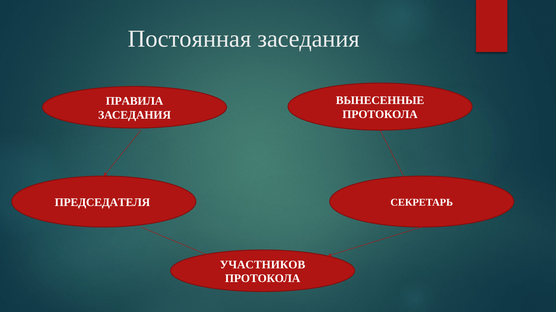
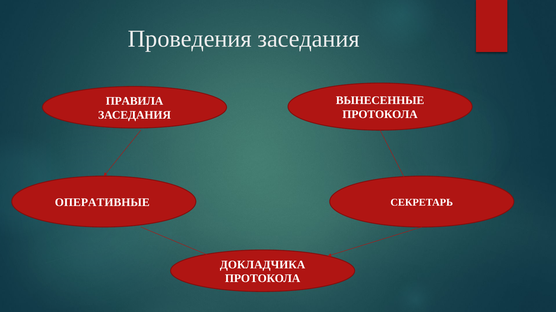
Постоянная: Постоянная -> Проведения (190, 39)
ПРЕДСЕДАТЕЛЯ: ПРЕДСЕДАТЕЛЯ -> ОПЕРАТИВНЫЕ (102, 203)
УЧАСТНИКОВ: УЧАСТНИКОВ -> ДОКЛАДЧИКА (263, 265)
